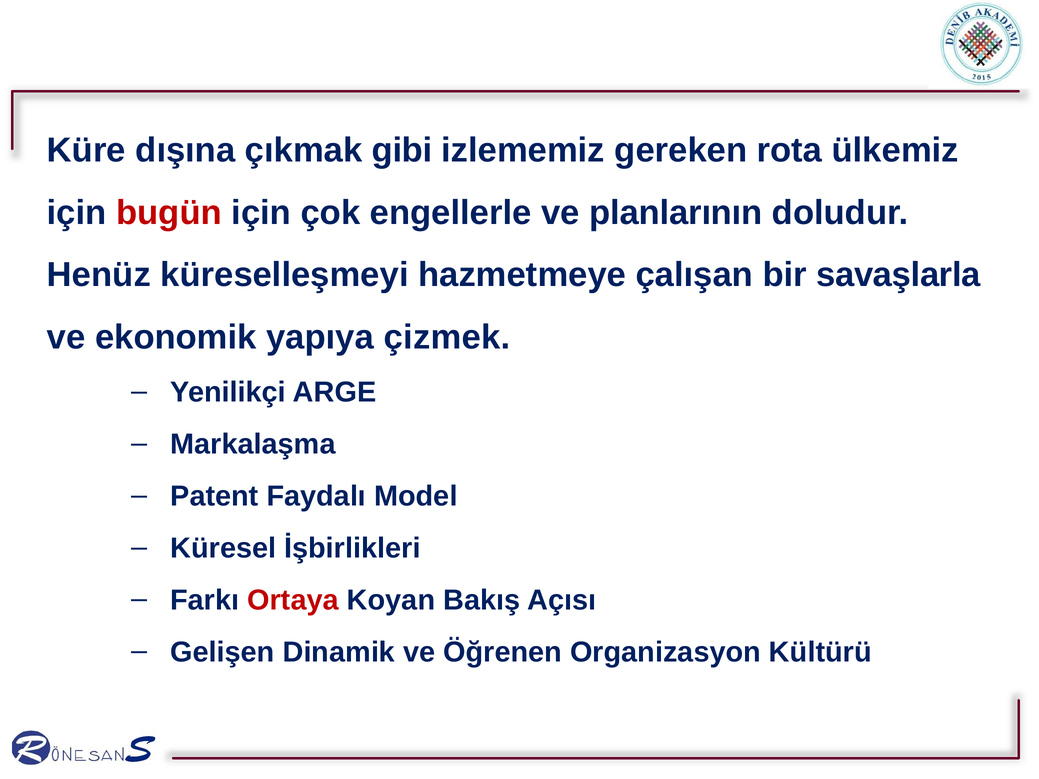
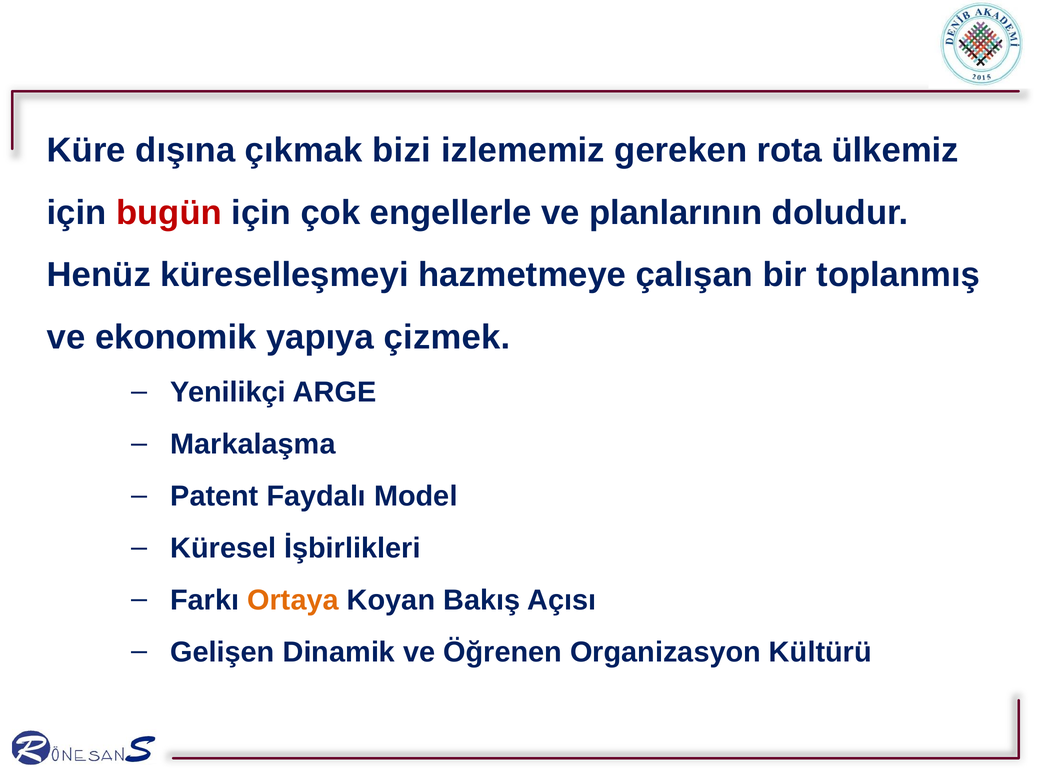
gibi: gibi -> bizi (402, 150)
savaşlarla: savaşlarla -> toplanmış (898, 275)
Ortaya colour: red -> orange (293, 600)
